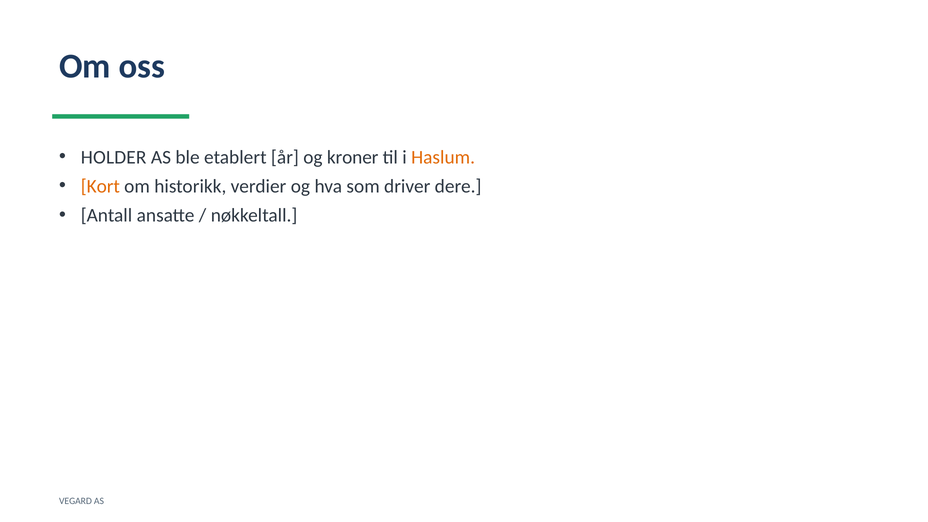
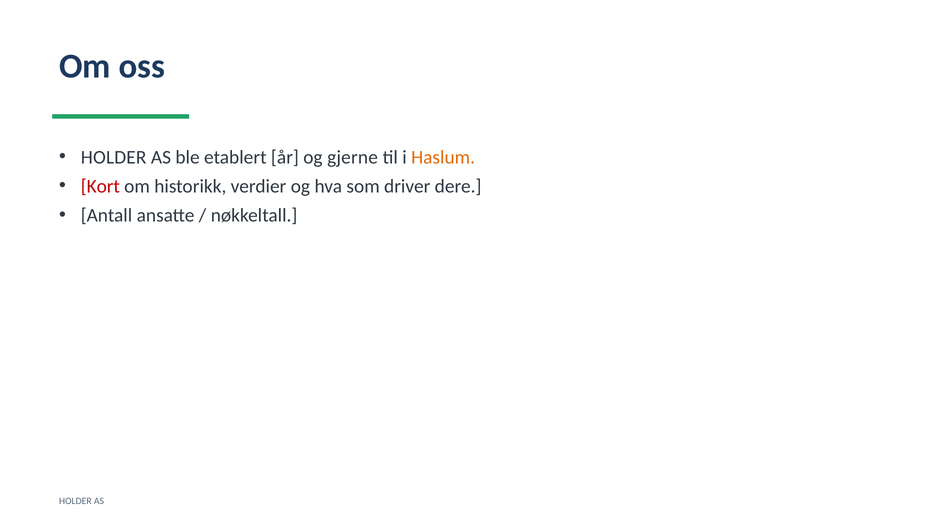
kroner: kroner -> gjerne (353, 157)
Kort colour: orange -> red (100, 186)
VEGARD: VEGARD -> HOLDER (75, 501)
